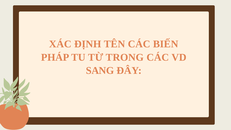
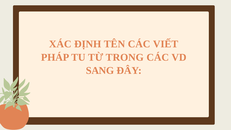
BIẾN: BIẾN -> VIẾT (166, 44)
